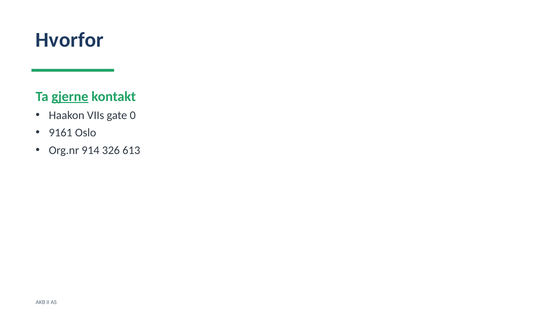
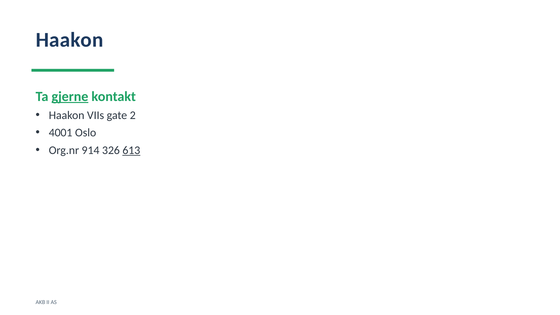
Hvorfor: Hvorfor -> Haakon (70, 40)
0: 0 -> 2 (133, 115)
9161: 9161 -> 4001 (61, 133)
613 underline: none -> present (131, 150)
